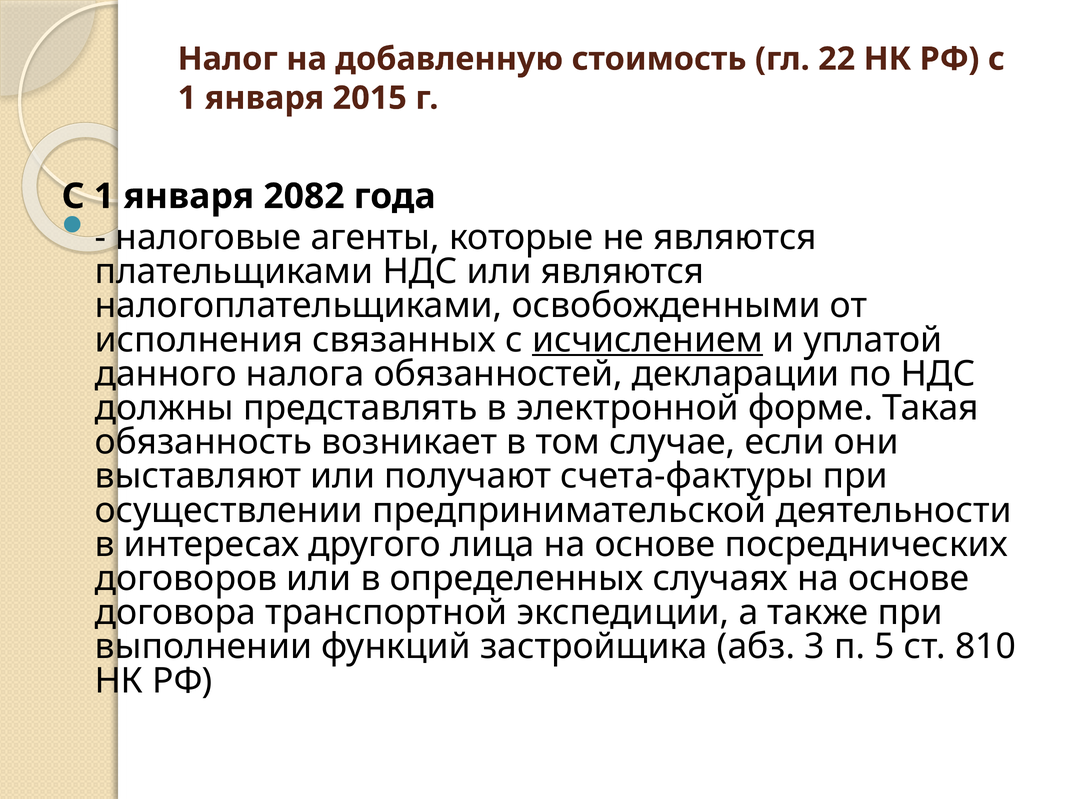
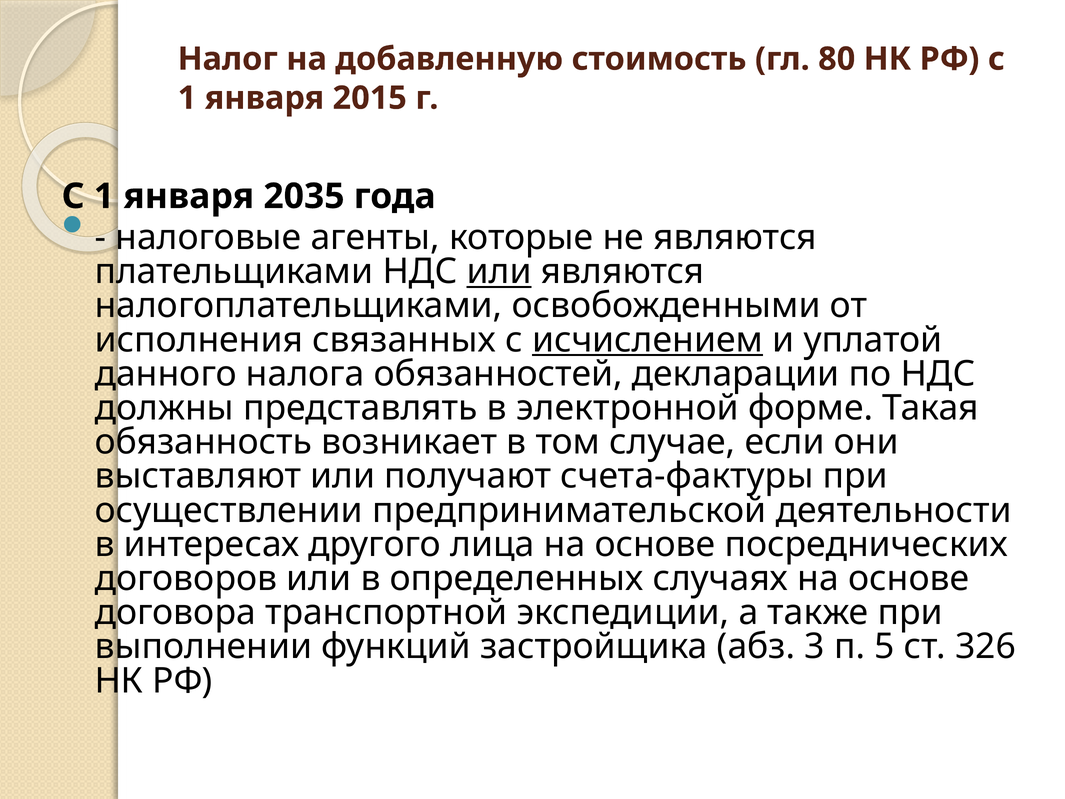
22: 22 -> 80 (837, 59)
2082: 2082 -> 2035 (304, 196)
или underline: none -> present (499, 272)
810: 810 -> 326 (986, 646)
